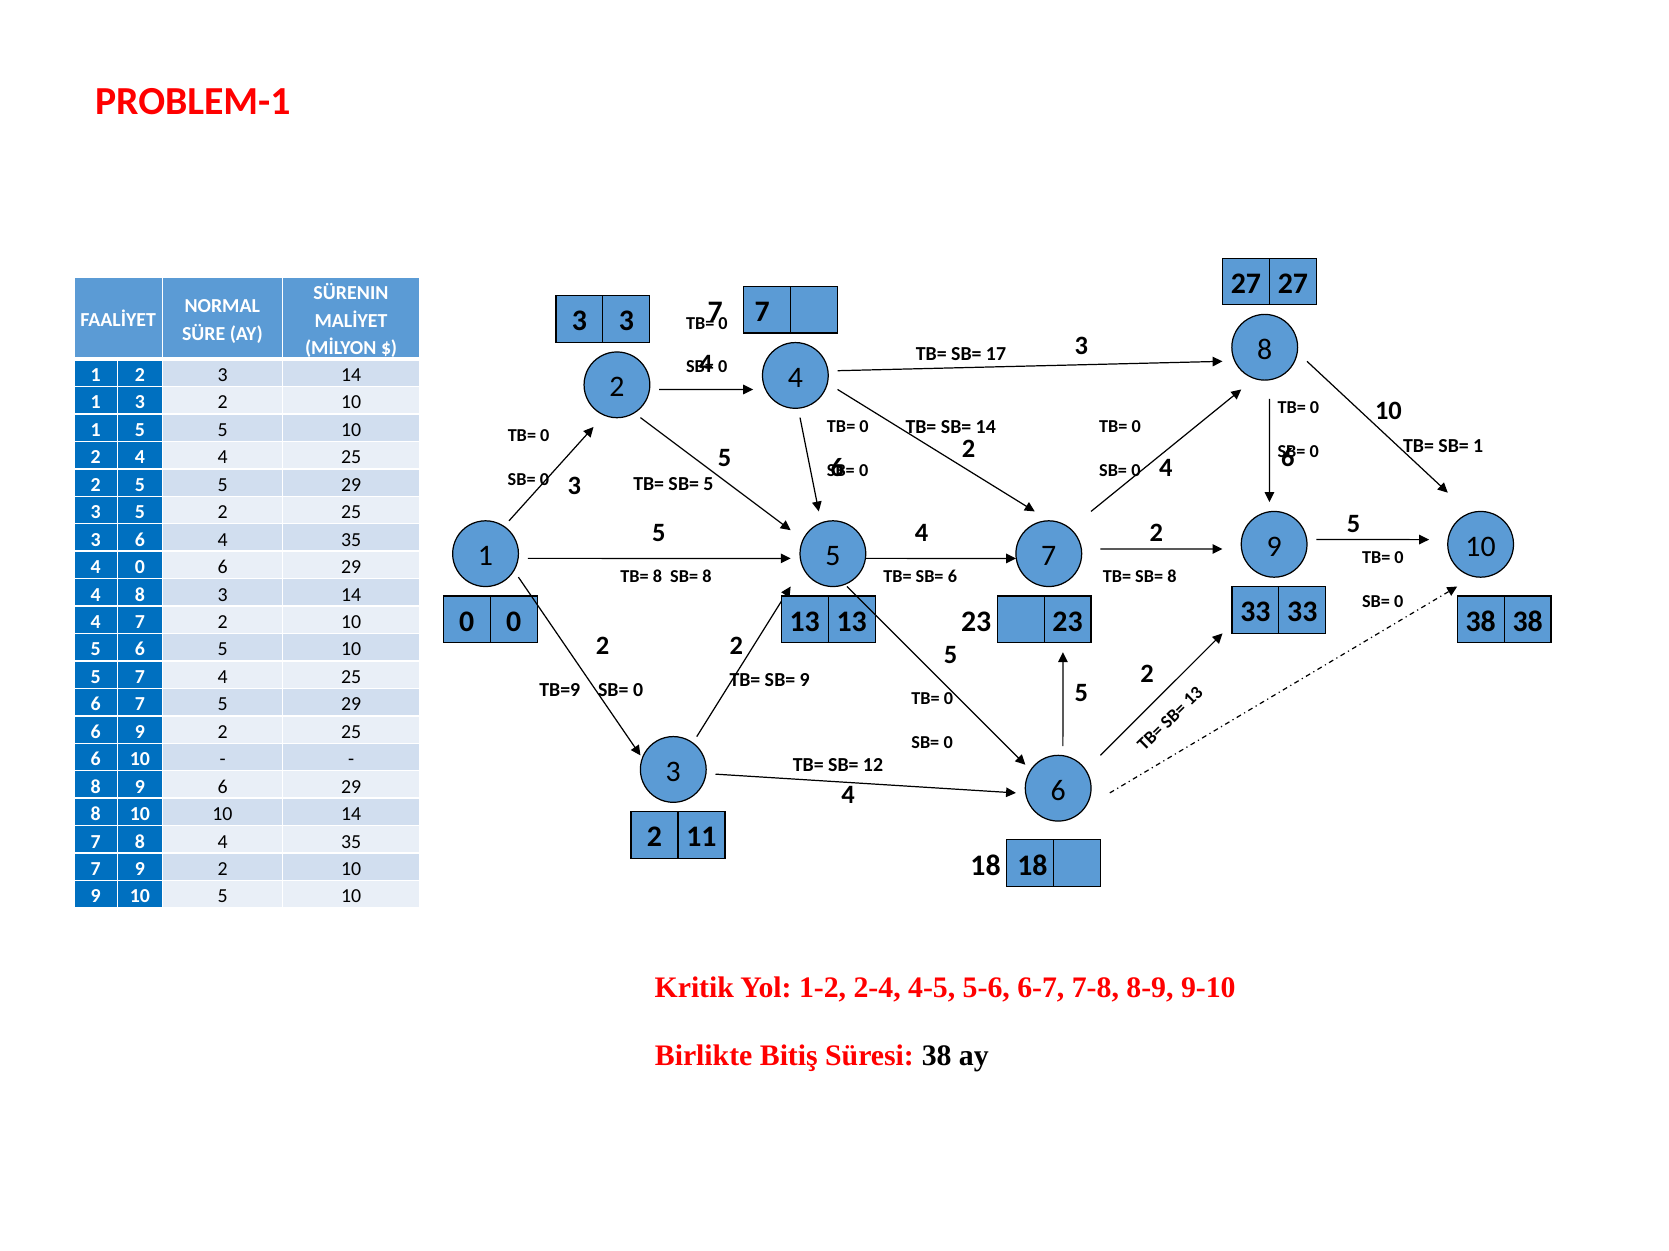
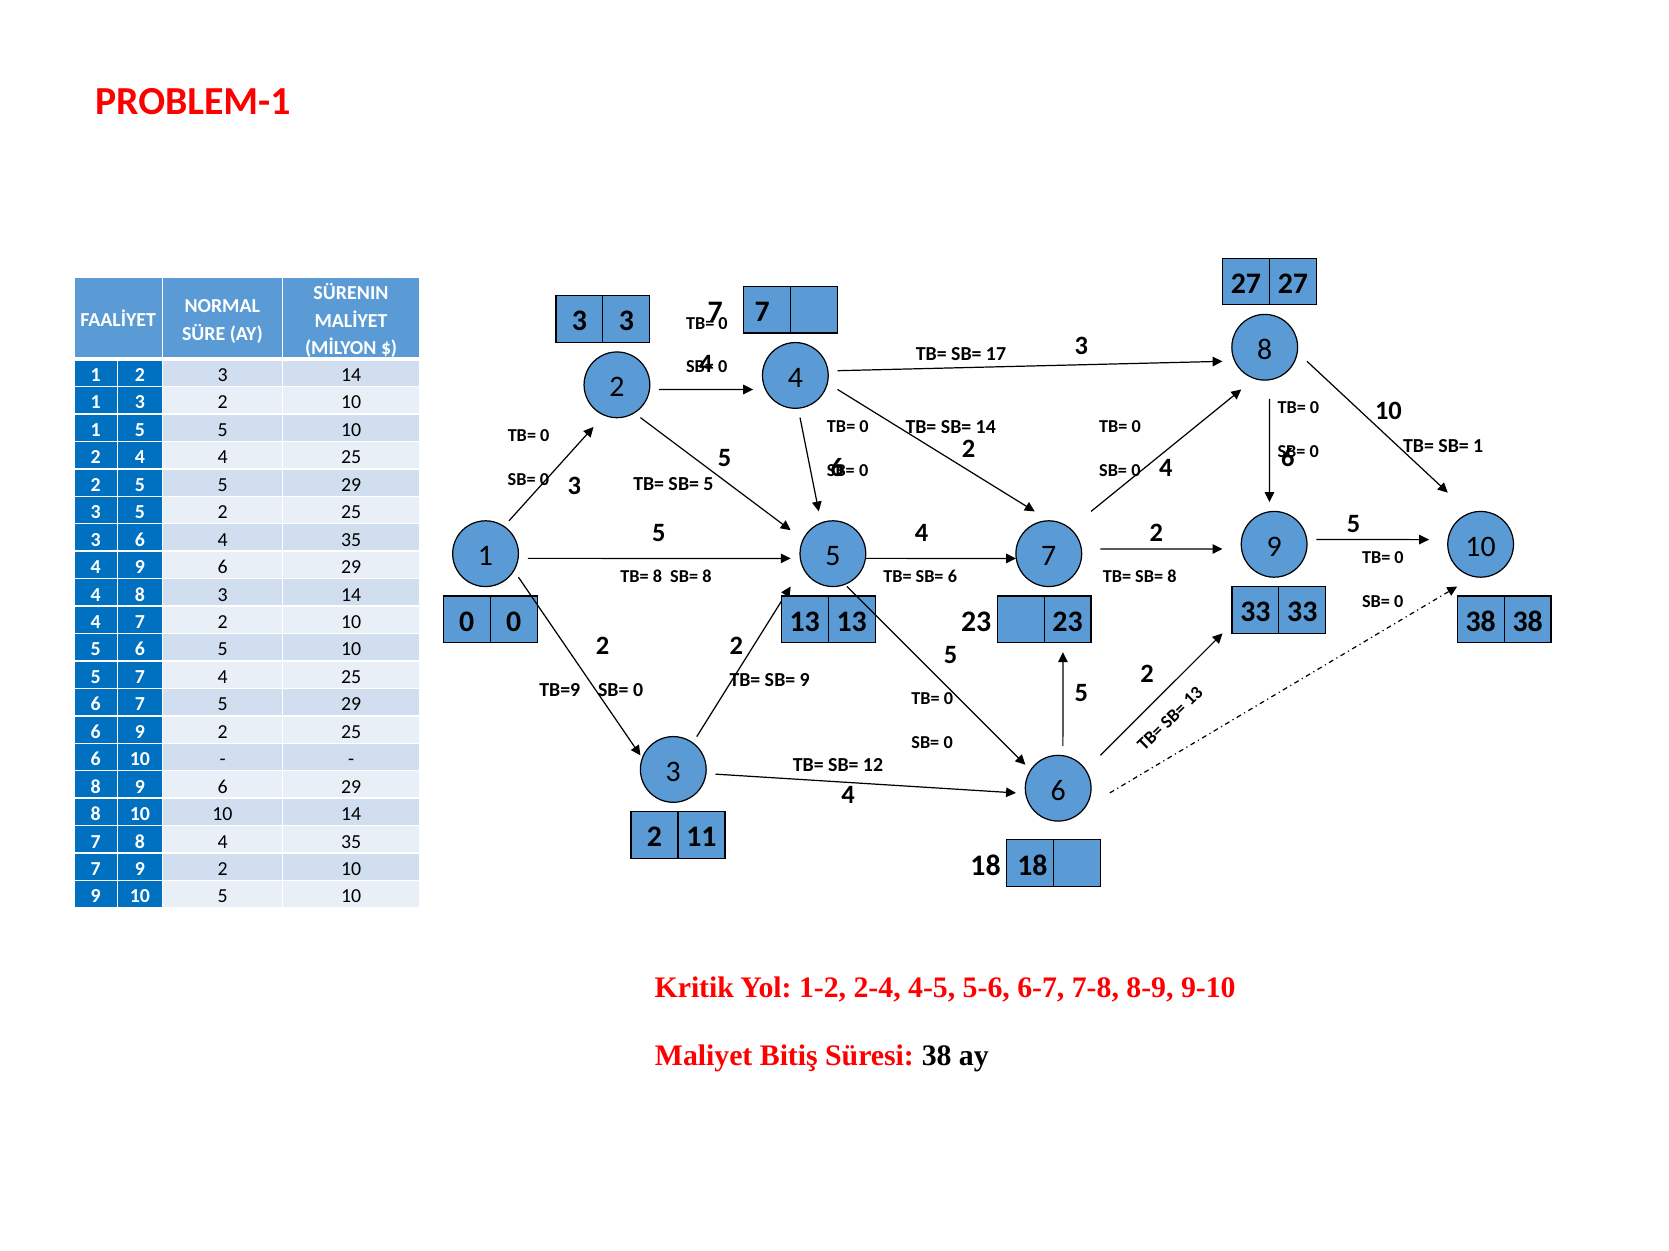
4 0: 0 -> 9 (140, 567)
Birlikte: Birlikte -> Maliyet (704, 1057)
